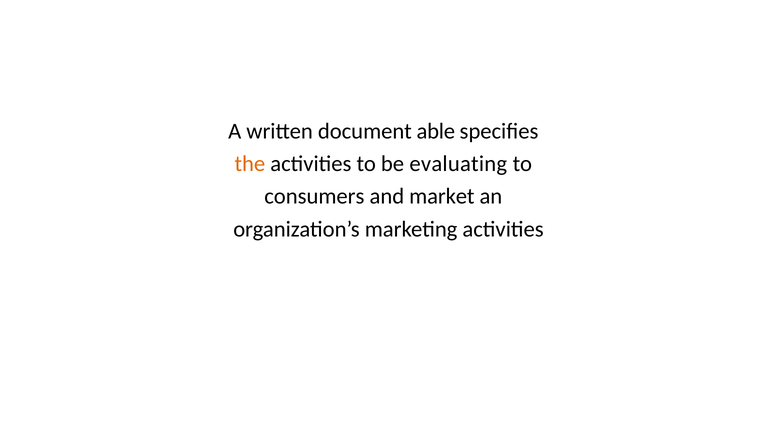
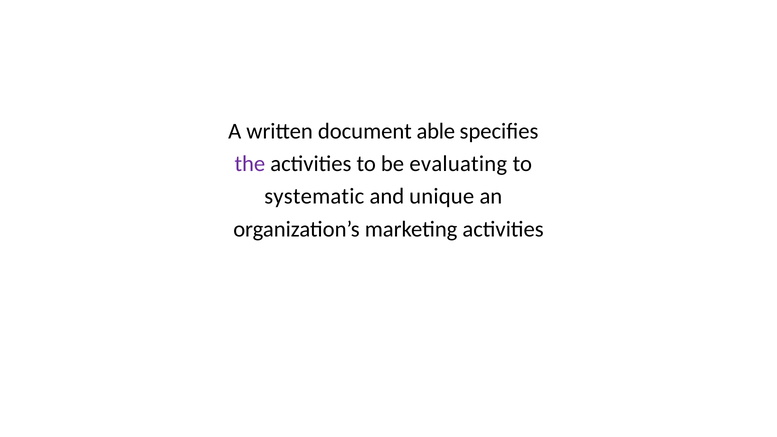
the colour: orange -> purple (250, 164)
consumers: consumers -> systematic (314, 197)
market: market -> unique (442, 197)
